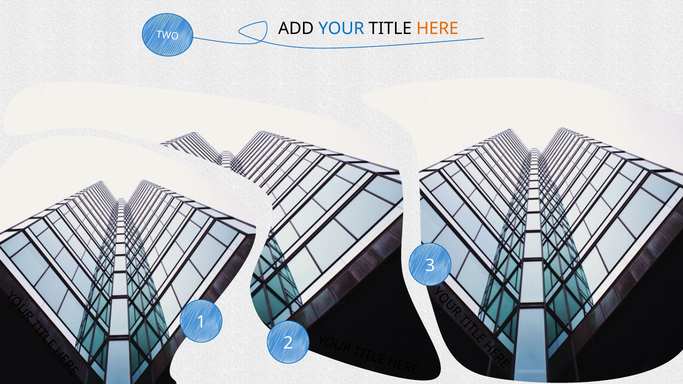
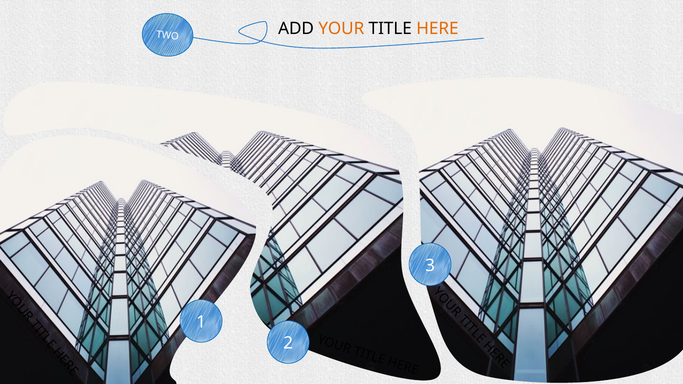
YOUR colour: blue -> orange (341, 28)
